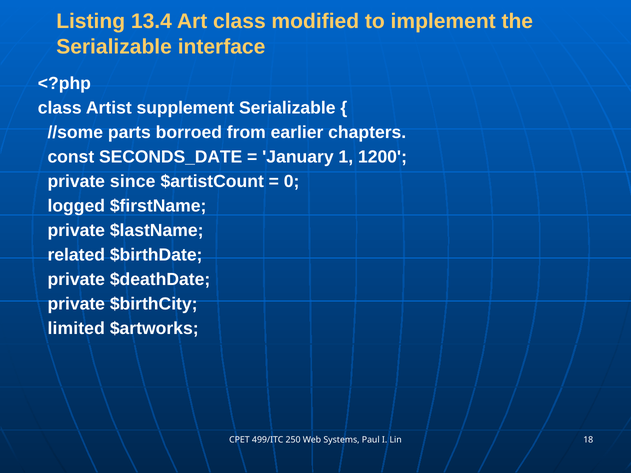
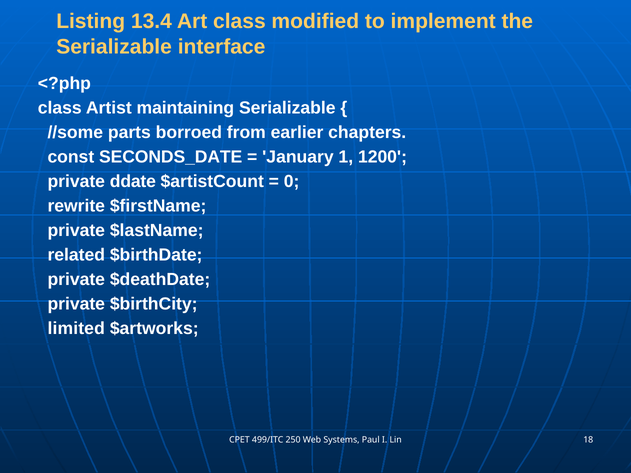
supplement: supplement -> maintaining (185, 108)
since: since -> ddate (133, 181)
logged: logged -> rewrite (76, 206)
